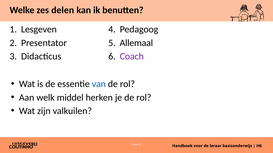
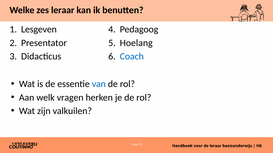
zes delen: delen -> leraar (63, 10)
Allemaal: Allemaal -> Hoelang (136, 43)
Coach colour: purple -> blue (132, 57)
middel: middel -> vragen (70, 98)
